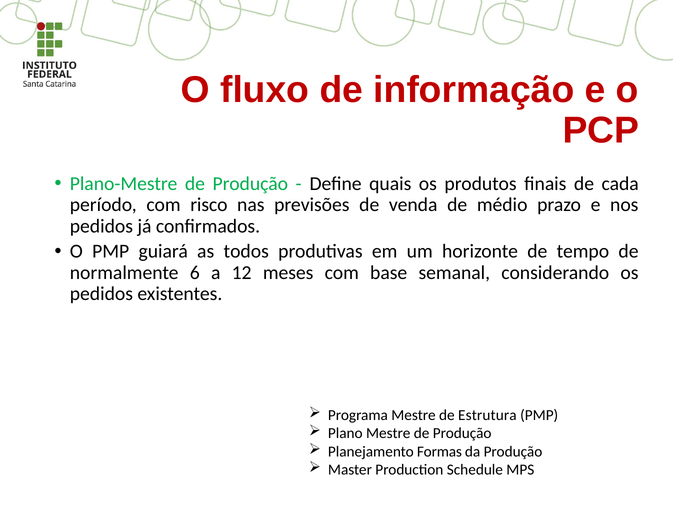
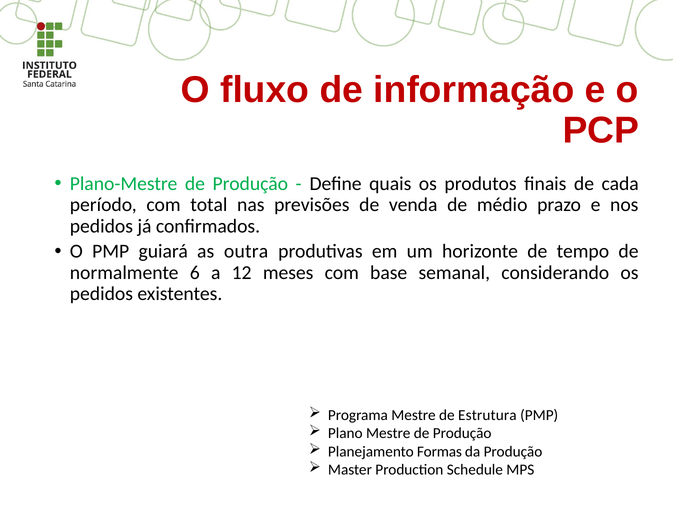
risco: risco -> total (209, 205)
todos: todos -> outra (246, 251)
